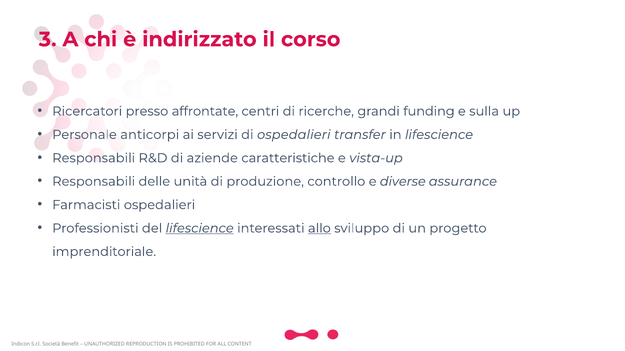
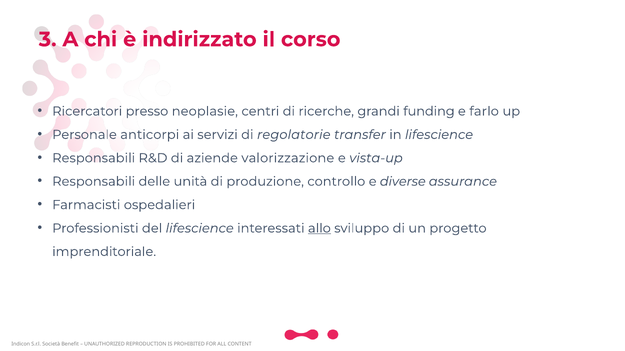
affrontate: affrontate -> neoplasie (205, 111)
sulla: sulla -> farlo (484, 111)
di ospedalieri: ospedalieri -> regolatorie (294, 135)
caratteristiche: caratteristiche -> valorizzazione (288, 158)
lifescience underline: present -> none (200, 229)
